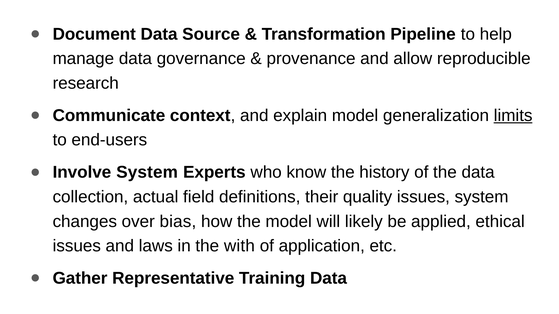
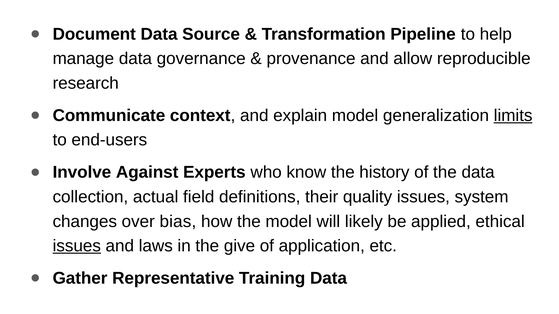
Involve System: System -> Against (147, 173)
issues underline: none -> present (77, 246)
with: with -> give (239, 246)
